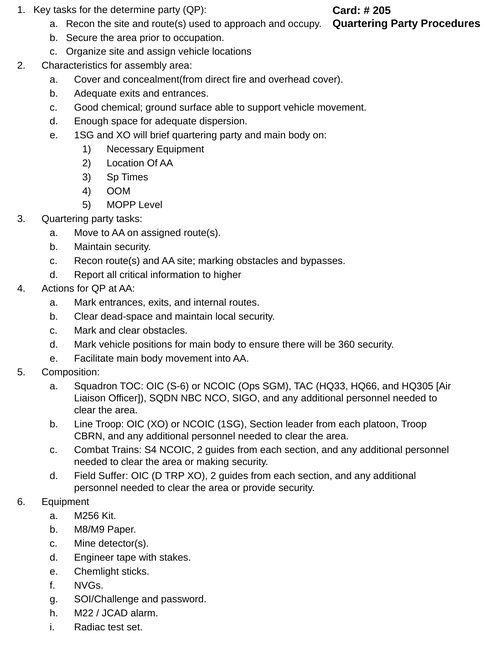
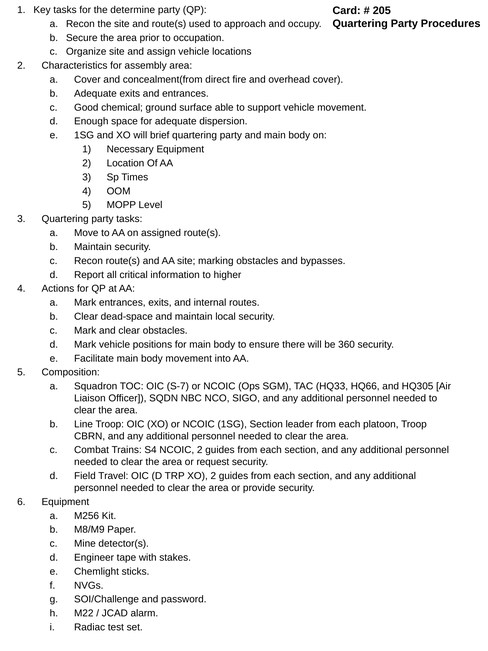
S-6: S-6 -> S-7 (178, 386)
making: making -> request (213, 462)
Suffer: Suffer -> Travel (113, 476)
